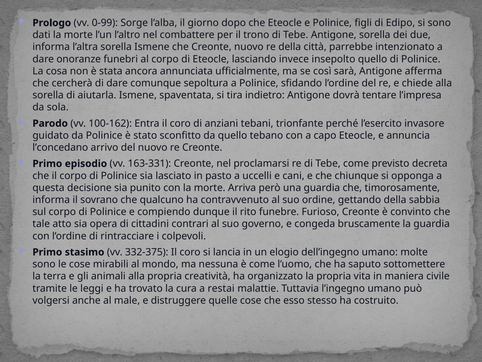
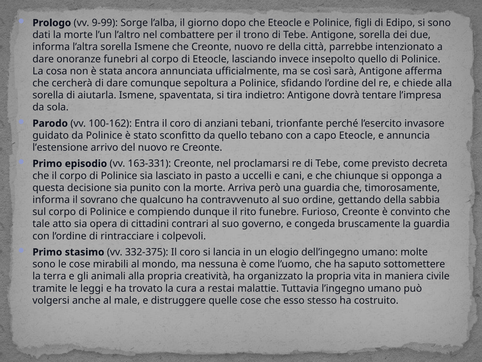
0-99: 0-99 -> 9-99 (105, 23)
l’concedano: l’concedano -> l’estensione (60, 147)
